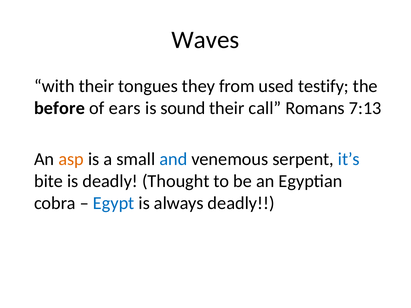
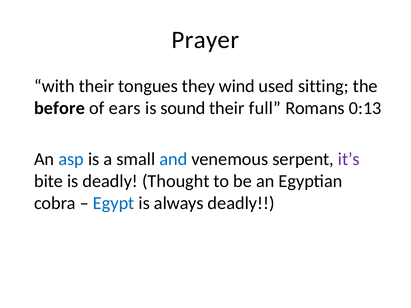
Waves: Waves -> Prayer (205, 40)
from: from -> wind (237, 86)
testify: testify -> sitting (323, 86)
call: call -> full (265, 108)
7:13: 7:13 -> 0:13 (365, 108)
asp colour: orange -> blue (71, 159)
it’s colour: blue -> purple (349, 159)
